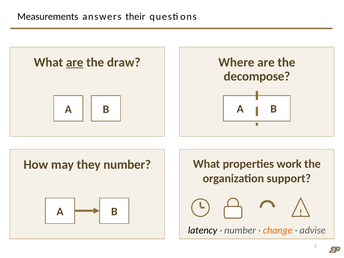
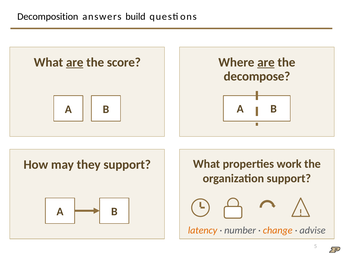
Measurements: Measurements -> Decomposition (48, 17)
their: their -> build (135, 17)
draw: draw -> score (124, 62)
are underline: none -> present (266, 62)
they number: number -> support (127, 165)
latency colour: black -> orange (203, 230)
